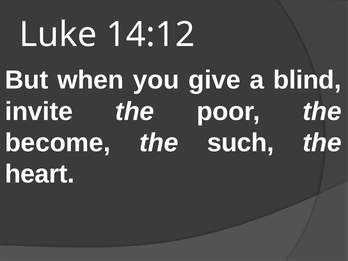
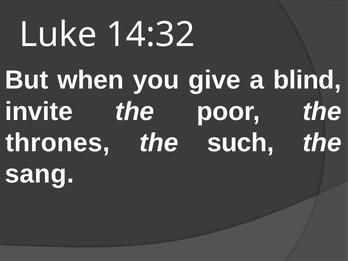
14:12: 14:12 -> 14:32 (151, 35)
become: become -> thrones (58, 143)
heart: heart -> sang (39, 174)
